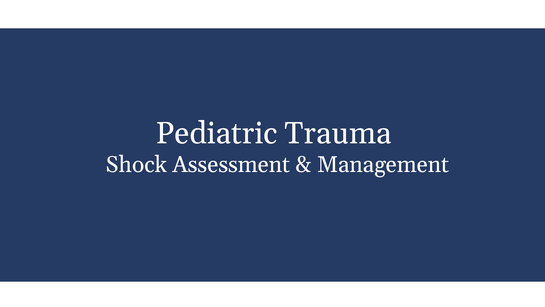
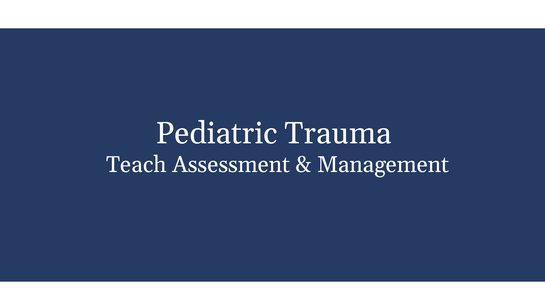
Shock: Shock -> Teach (136, 165)
